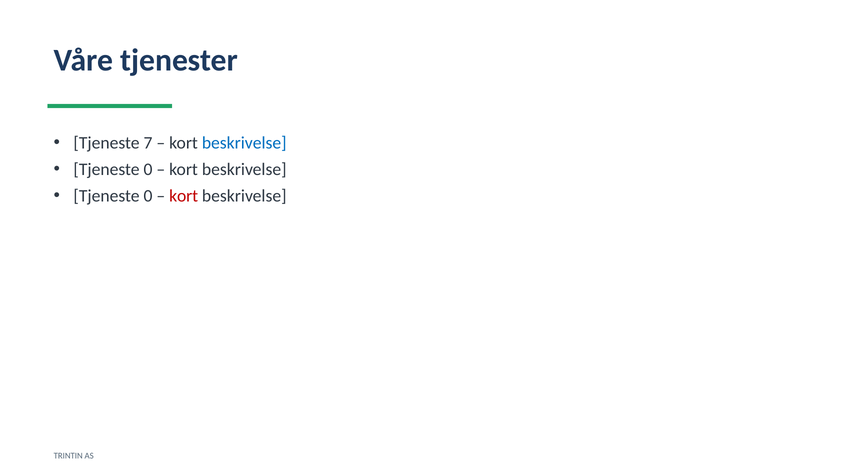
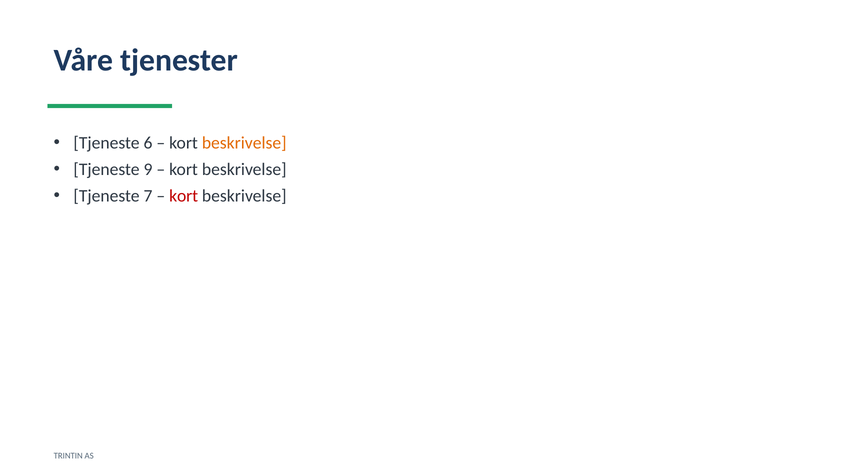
7: 7 -> 6 (148, 143)
beskrivelse colour: blue -> orange (244, 143)
0: 0 -> 9 (148, 169)
0: 0 -> 7 (148, 196)
